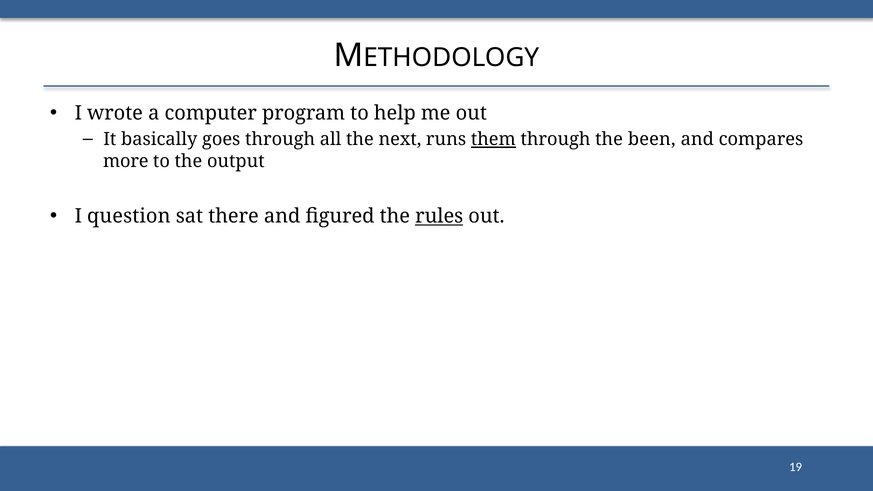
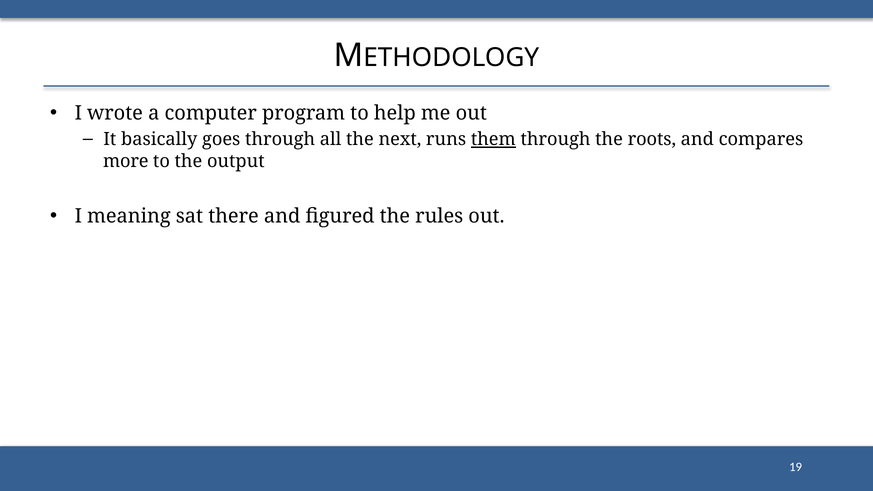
been: been -> roots (652, 139)
question: question -> meaning (129, 216)
rules underline: present -> none (439, 216)
